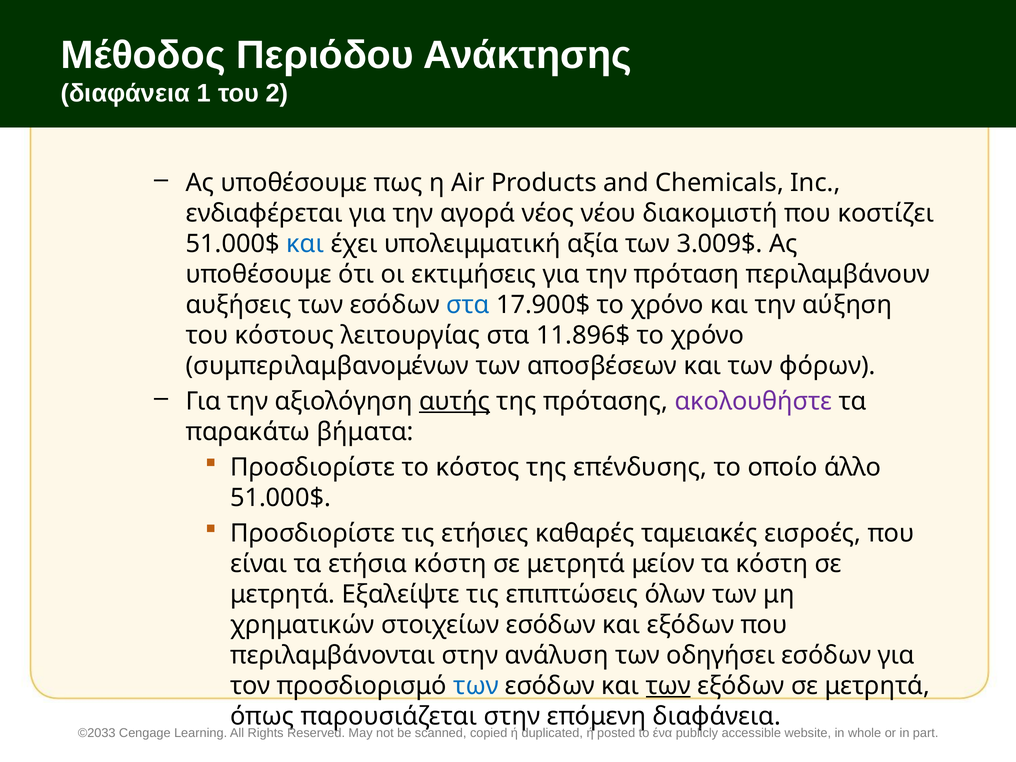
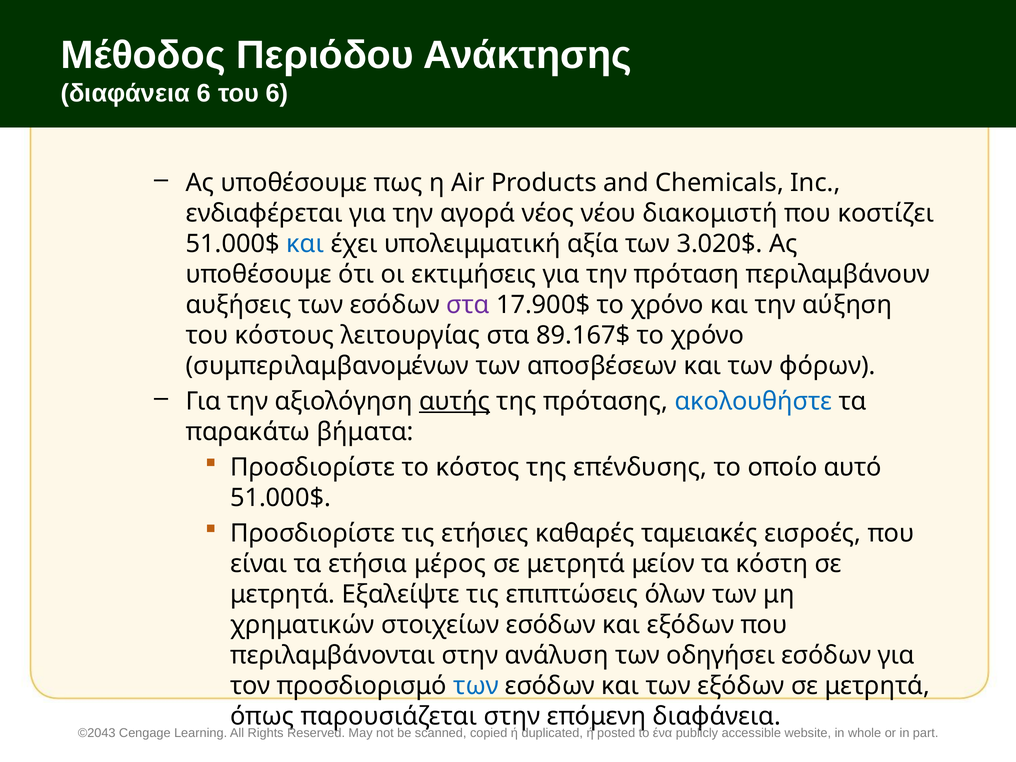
διαφάνεια 1: 1 -> 6 (204, 93)
του 2: 2 -> 6 (277, 93)
3.009$: 3.009$ -> 3.020$ (720, 244)
στα colour: blue -> purple (468, 305)
11.896$: 11.896$ -> 89.167$ (583, 335)
ακολουθήστε colour: purple -> blue (754, 401)
άλλο: άλλο -> αυτό (853, 467)
ετήσια κόστη: κόστη -> μέρος (450, 564)
των underline: present -> none (668, 686)
©2033: ©2033 -> ©2043 (97, 733)
